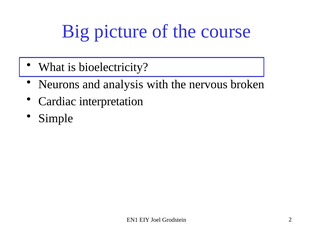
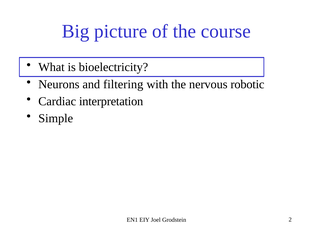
analysis: analysis -> filtering (123, 84)
broken: broken -> robotic (247, 84)
